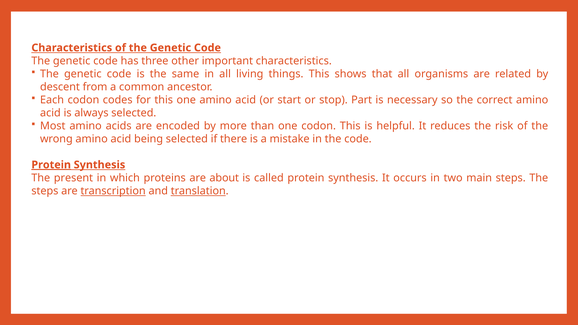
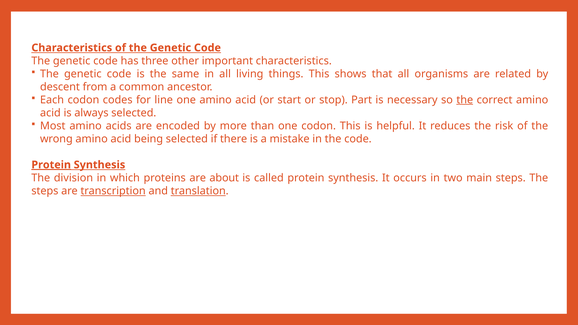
for this: this -> line (164, 100)
the underline: none -> present (465, 100)
present: present -> division (73, 178)
